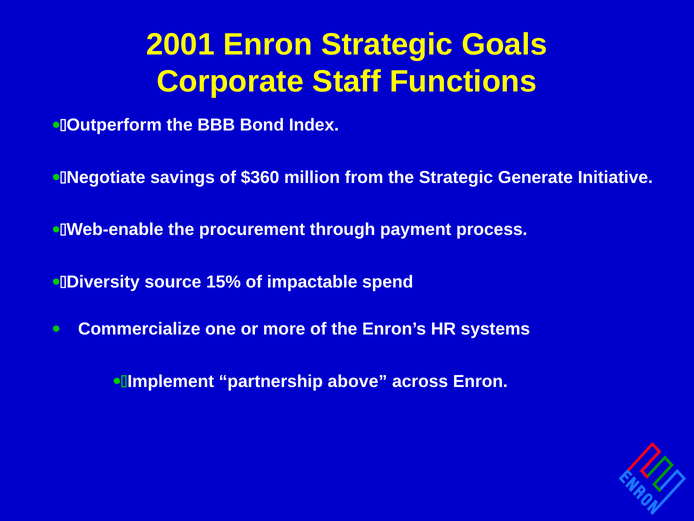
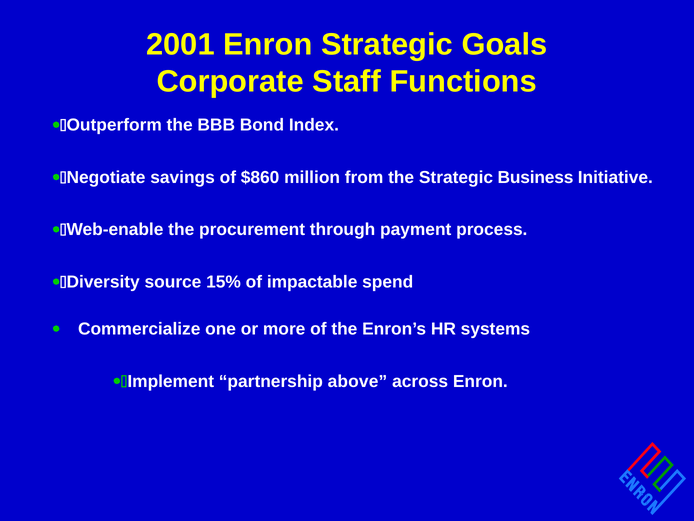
$360: $360 -> $860 (260, 177)
Generate: Generate -> Business (536, 177)
